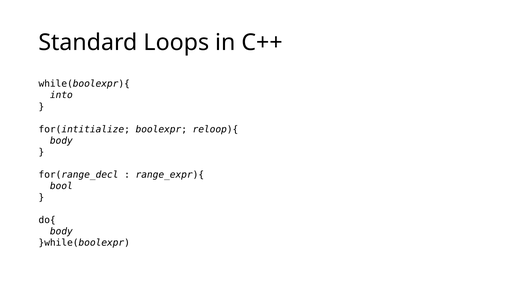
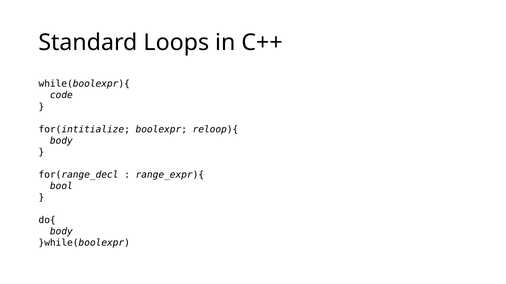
into: into -> code (61, 95)
